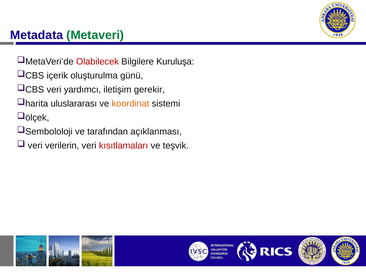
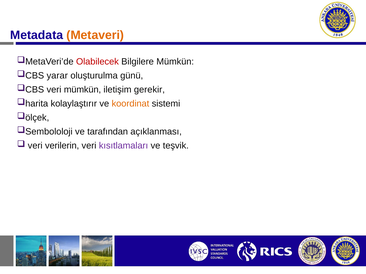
Metaveri colour: green -> orange (95, 35)
Bilgilere Kuruluşa: Kuruluşa -> Mümkün (175, 62)
içerik: içerik -> yarar (57, 76)
veri yardımcı: yardımcı -> mümkün (82, 90)
uluslararası: uluslararası -> kolaylaştırır (74, 104)
kısıtlamaları colour: red -> purple (124, 146)
